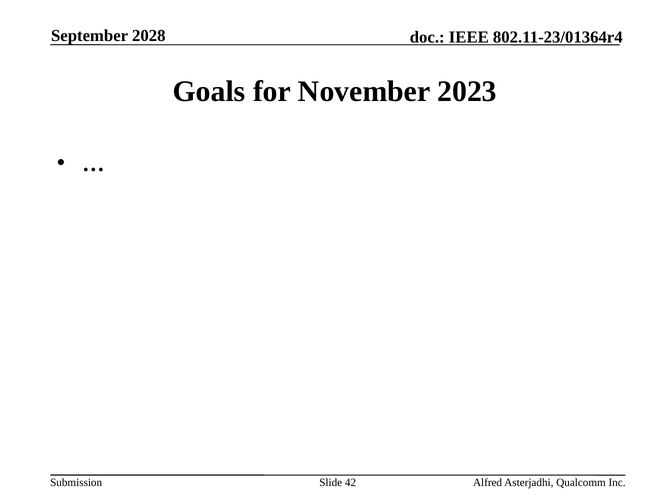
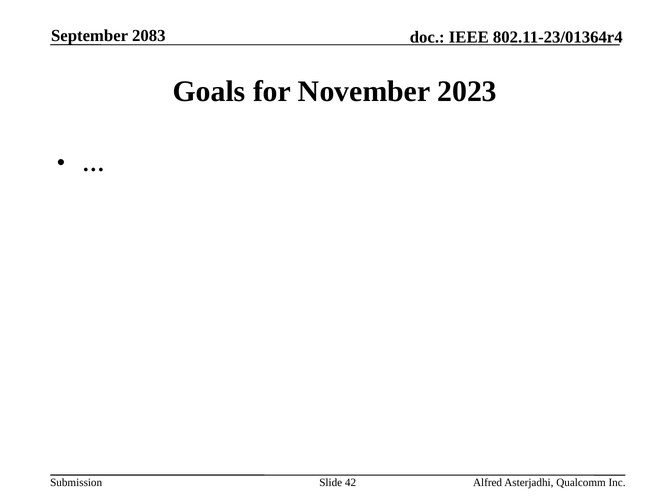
2028: 2028 -> 2083 (149, 36)
